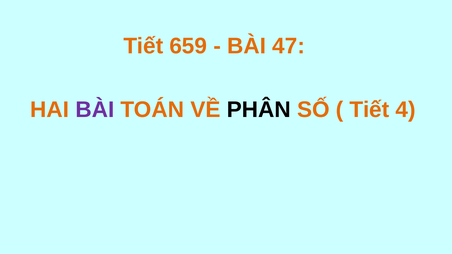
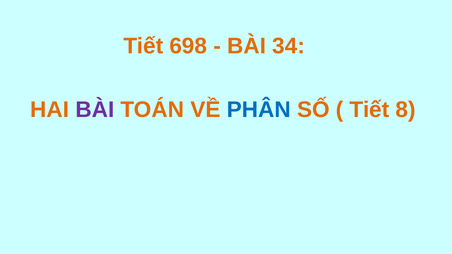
659: 659 -> 698 (188, 46)
47: 47 -> 34 (289, 46)
PHÂN colour: black -> blue (259, 110)
4: 4 -> 8 (406, 110)
